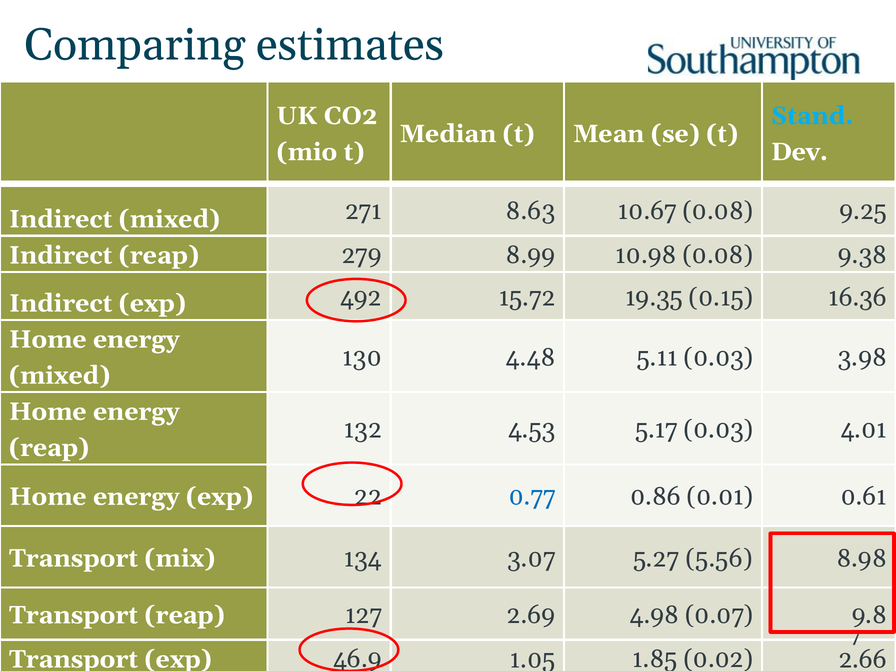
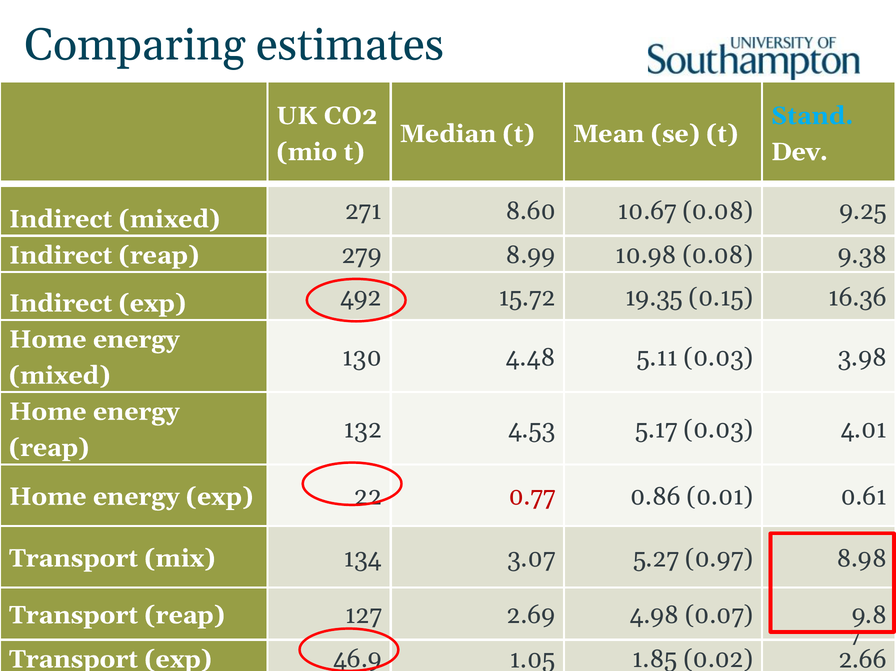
8.63: 8.63 -> 8.60 (531, 211)
0.77 colour: blue -> red (532, 496)
5.56: 5.56 -> 0.97 (719, 558)
